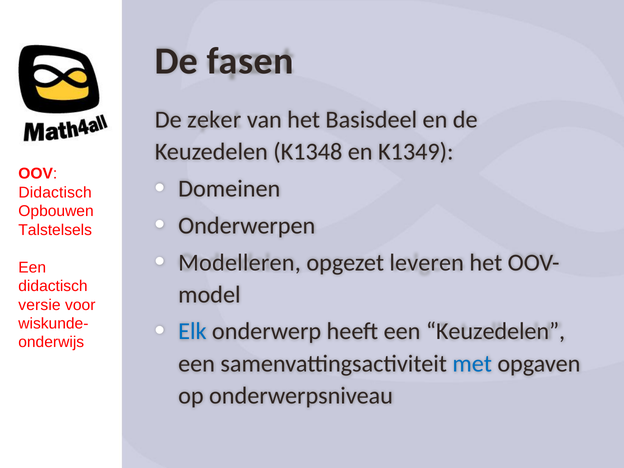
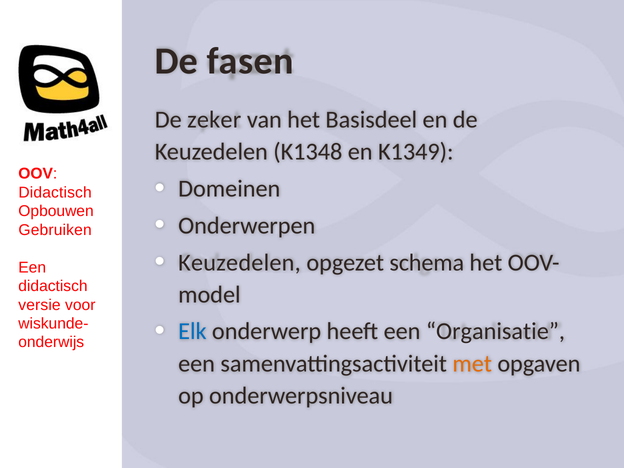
Talstelsels: Talstelsels -> Gebruiken (55, 230)
Modelleren: Modelleren -> Keuzedelen (239, 263)
leveren: leveren -> schema (427, 263)
een Keuzedelen: Keuzedelen -> Organisatie (495, 331)
met colour: blue -> orange (472, 363)
